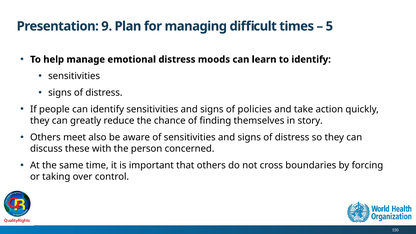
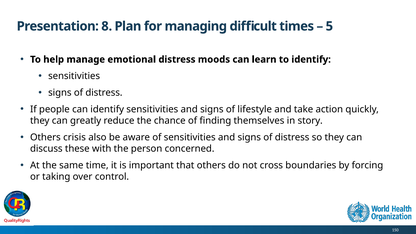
9: 9 -> 8 (107, 26)
policies: policies -> lifestyle (255, 109)
meet: meet -> crisis (75, 137)
